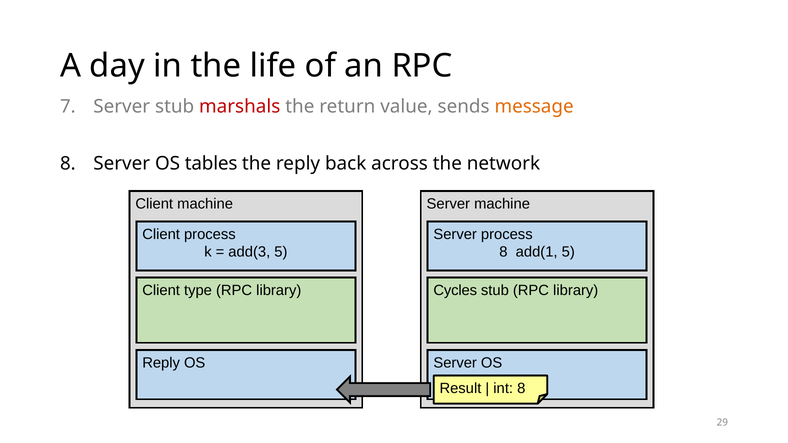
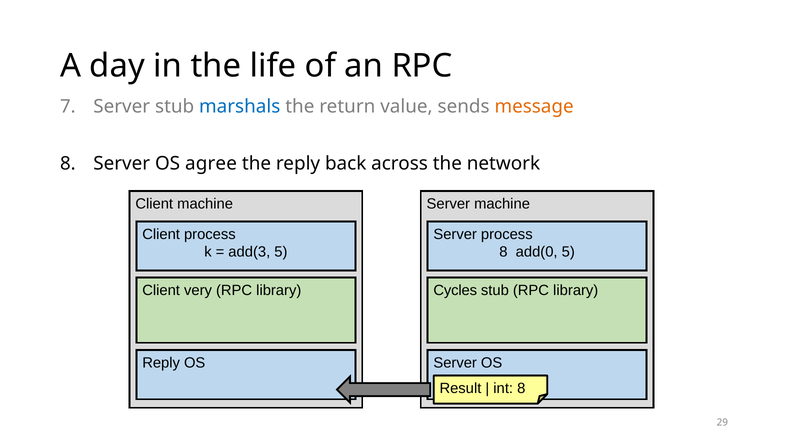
marshals colour: red -> blue (240, 107)
tables: tables -> agree (211, 164)
add(1: add(1 -> add(0 (537, 252)
type: type -> very (198, 290)
